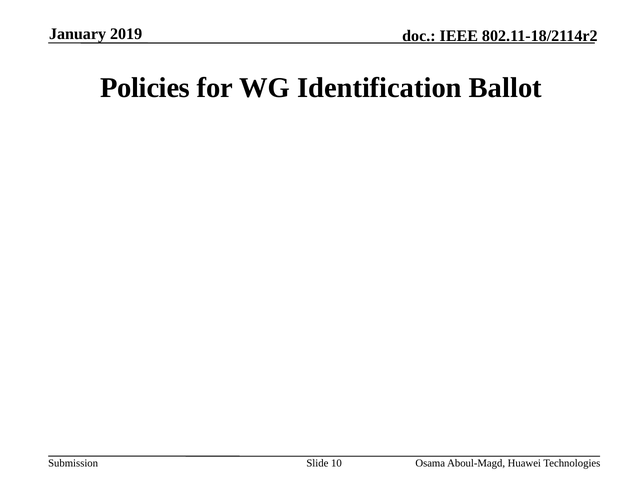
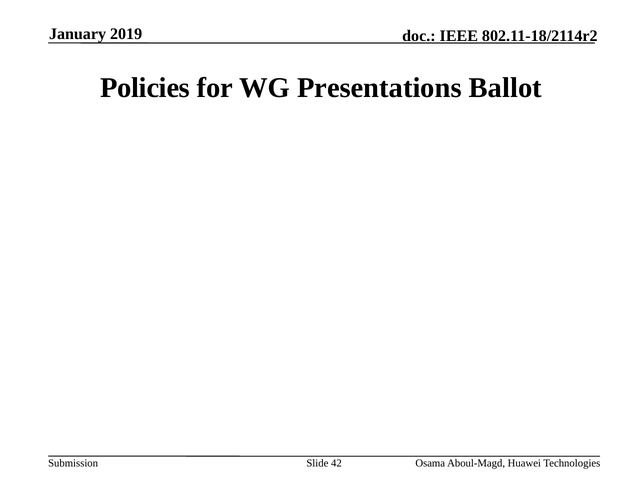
Identification: Identification -> Presentations (379, 88)
10: 10 -> 42 (336, 463)
